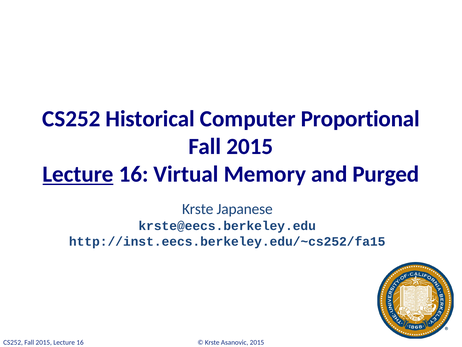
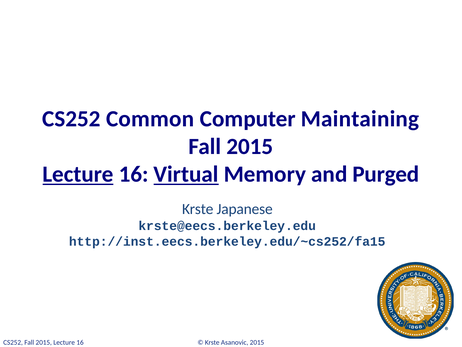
Historical: Historical -> Common (150, 119)
Proportional: Proportional -> Maintaining (360, 119)
Virtual underline: none -> present (186, 174)
